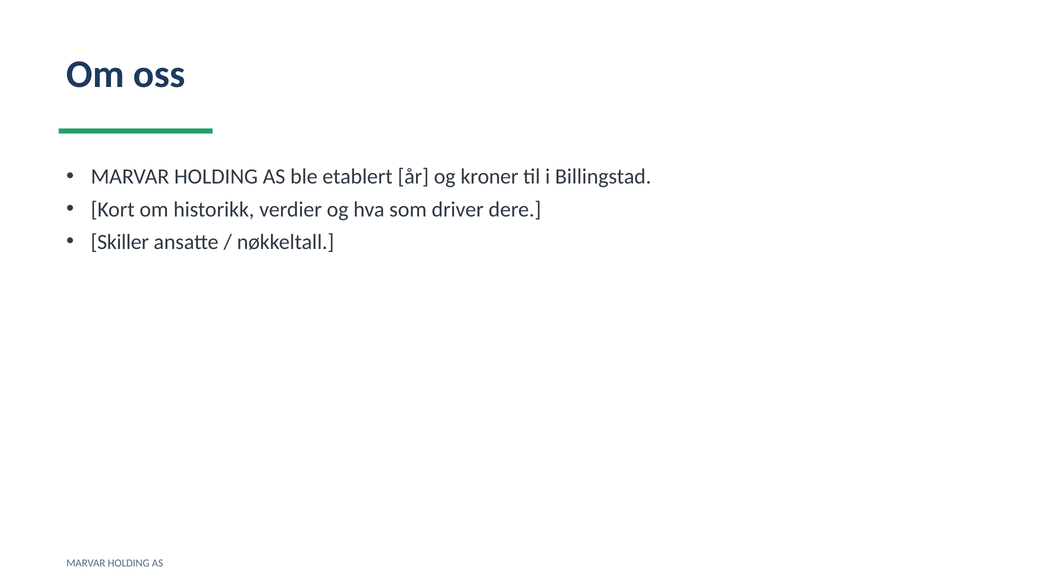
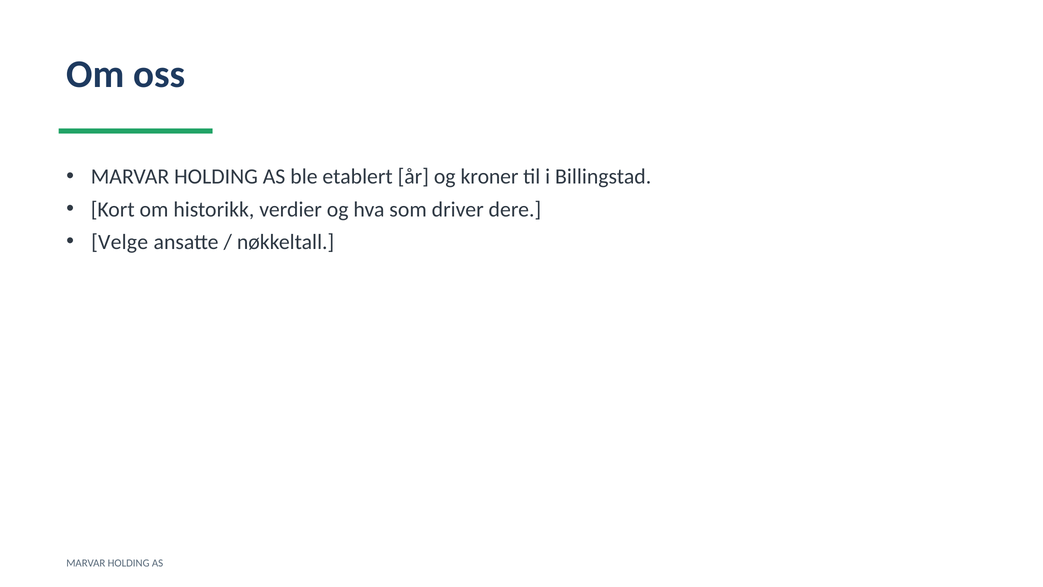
Skiller: Skiller -> Velge (120, 242)
